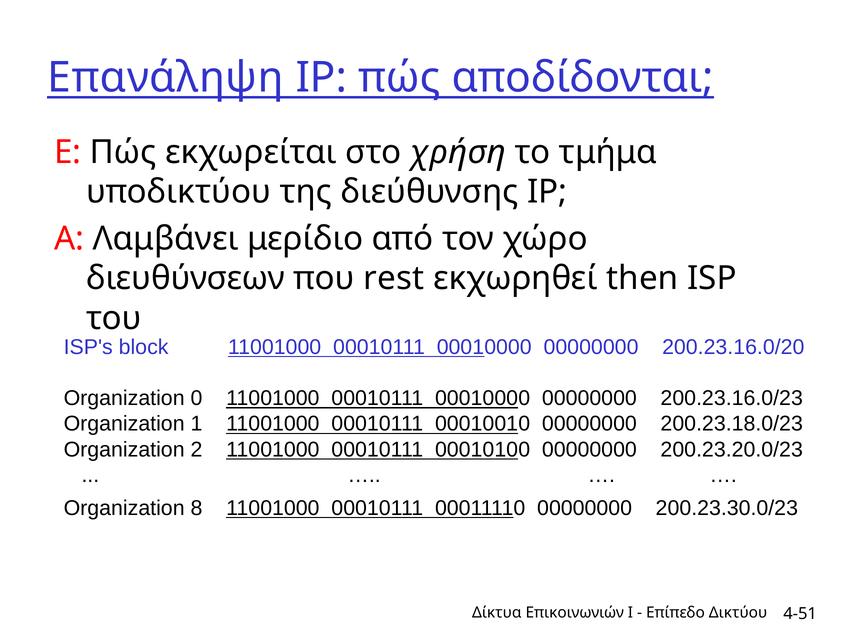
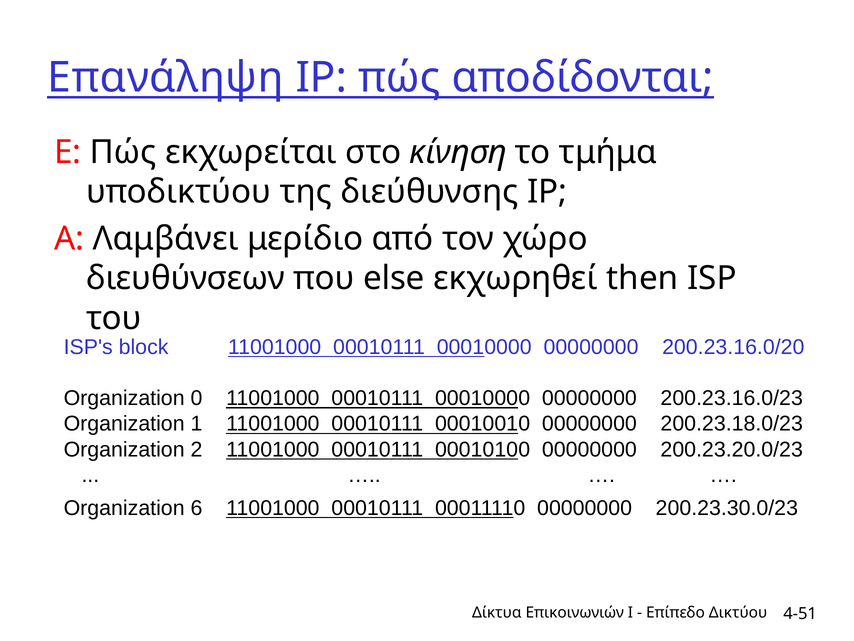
χρήση: χρήση -> κίνηση (458, 152)
rest: rest -> else (394, 278)
8: 8 -> 6 (196, 508)
